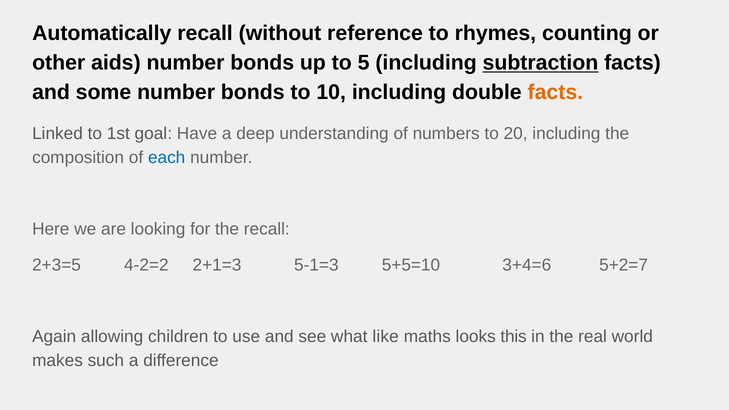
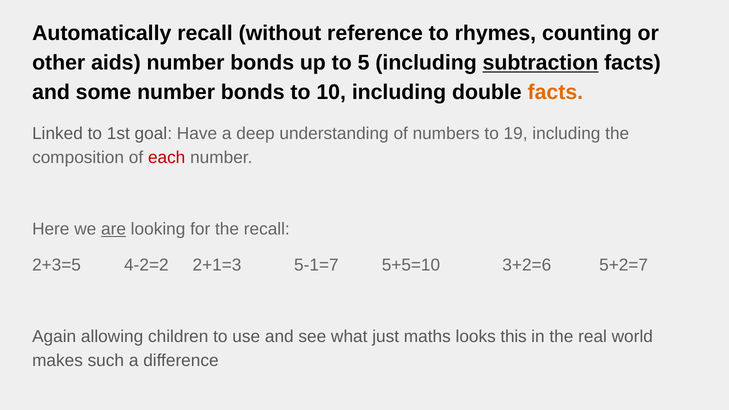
20: 20 -> 19 (516, 134)
each colour: blue -> red (167, 157)
are underline: none -> present (114, 229)
5-1=3: 5-1=3 -> 5-1=7 (316, 265)
3+4=6: 3+4=6 -> 3+2=6 (527, 265)
like: like -> just (386, 337)
